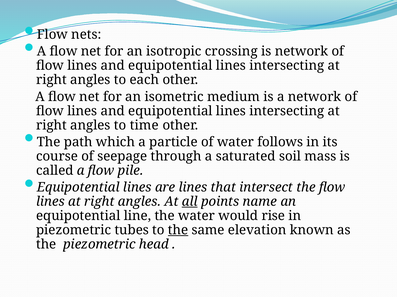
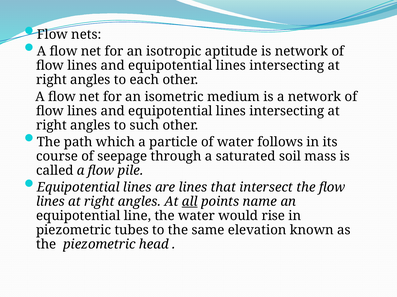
crossing: crossing -> aptitude (231, 51)
time: time -> such (144, 125)
the underline: present -> none (178, 231)
